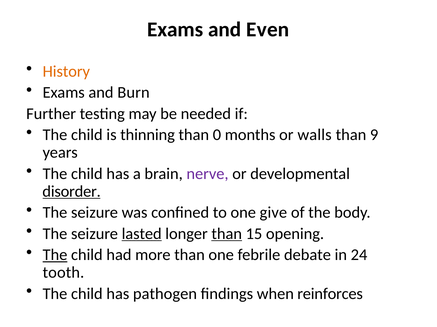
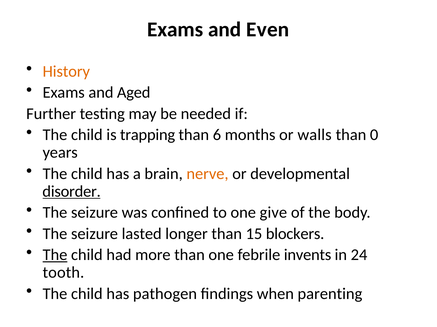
Burn: Burn -> Aged (134, 93)
thinning: thinning -> trapping (148, 135)
0: 0 -> 6 (217, 135)
9: 9 -> 0 (374, 135)
nerve colour: purple -> orange (208, 174)
lasted underline: present -> none (142, 234)
than underline: present -> none (227, 234)
opening: opening -> blockers (295, 234)
debate: debate -> invents (308, 255)
reinforces: reinforces -> parenting (330, 294)
